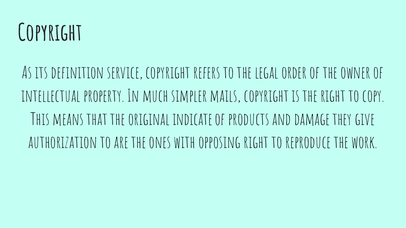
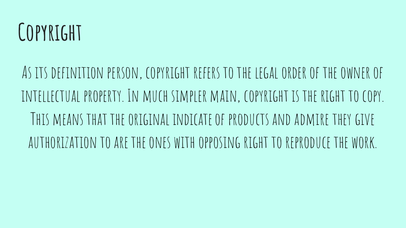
service: service -> person (125, 73)
mails: mails -> main (225, 96)
damage: damage -> admire (312, 120)
